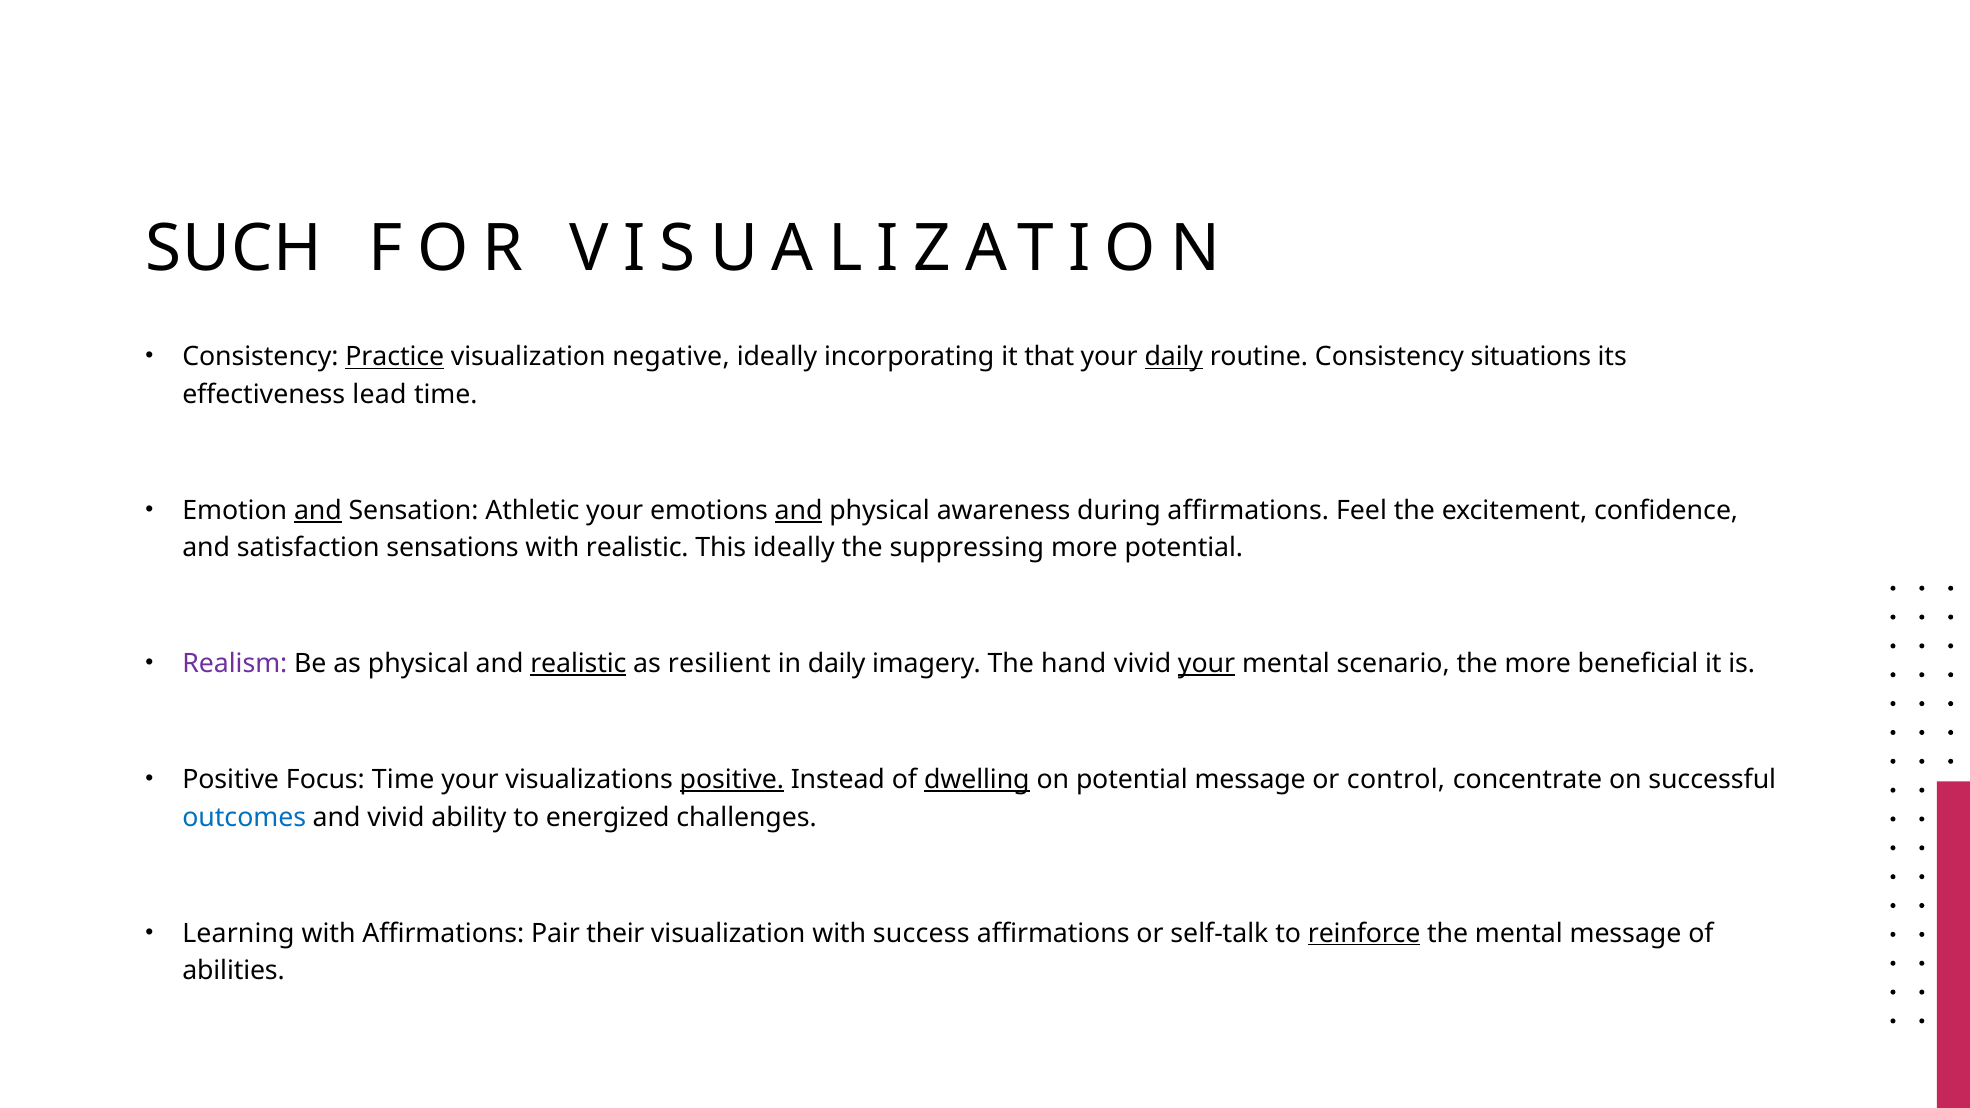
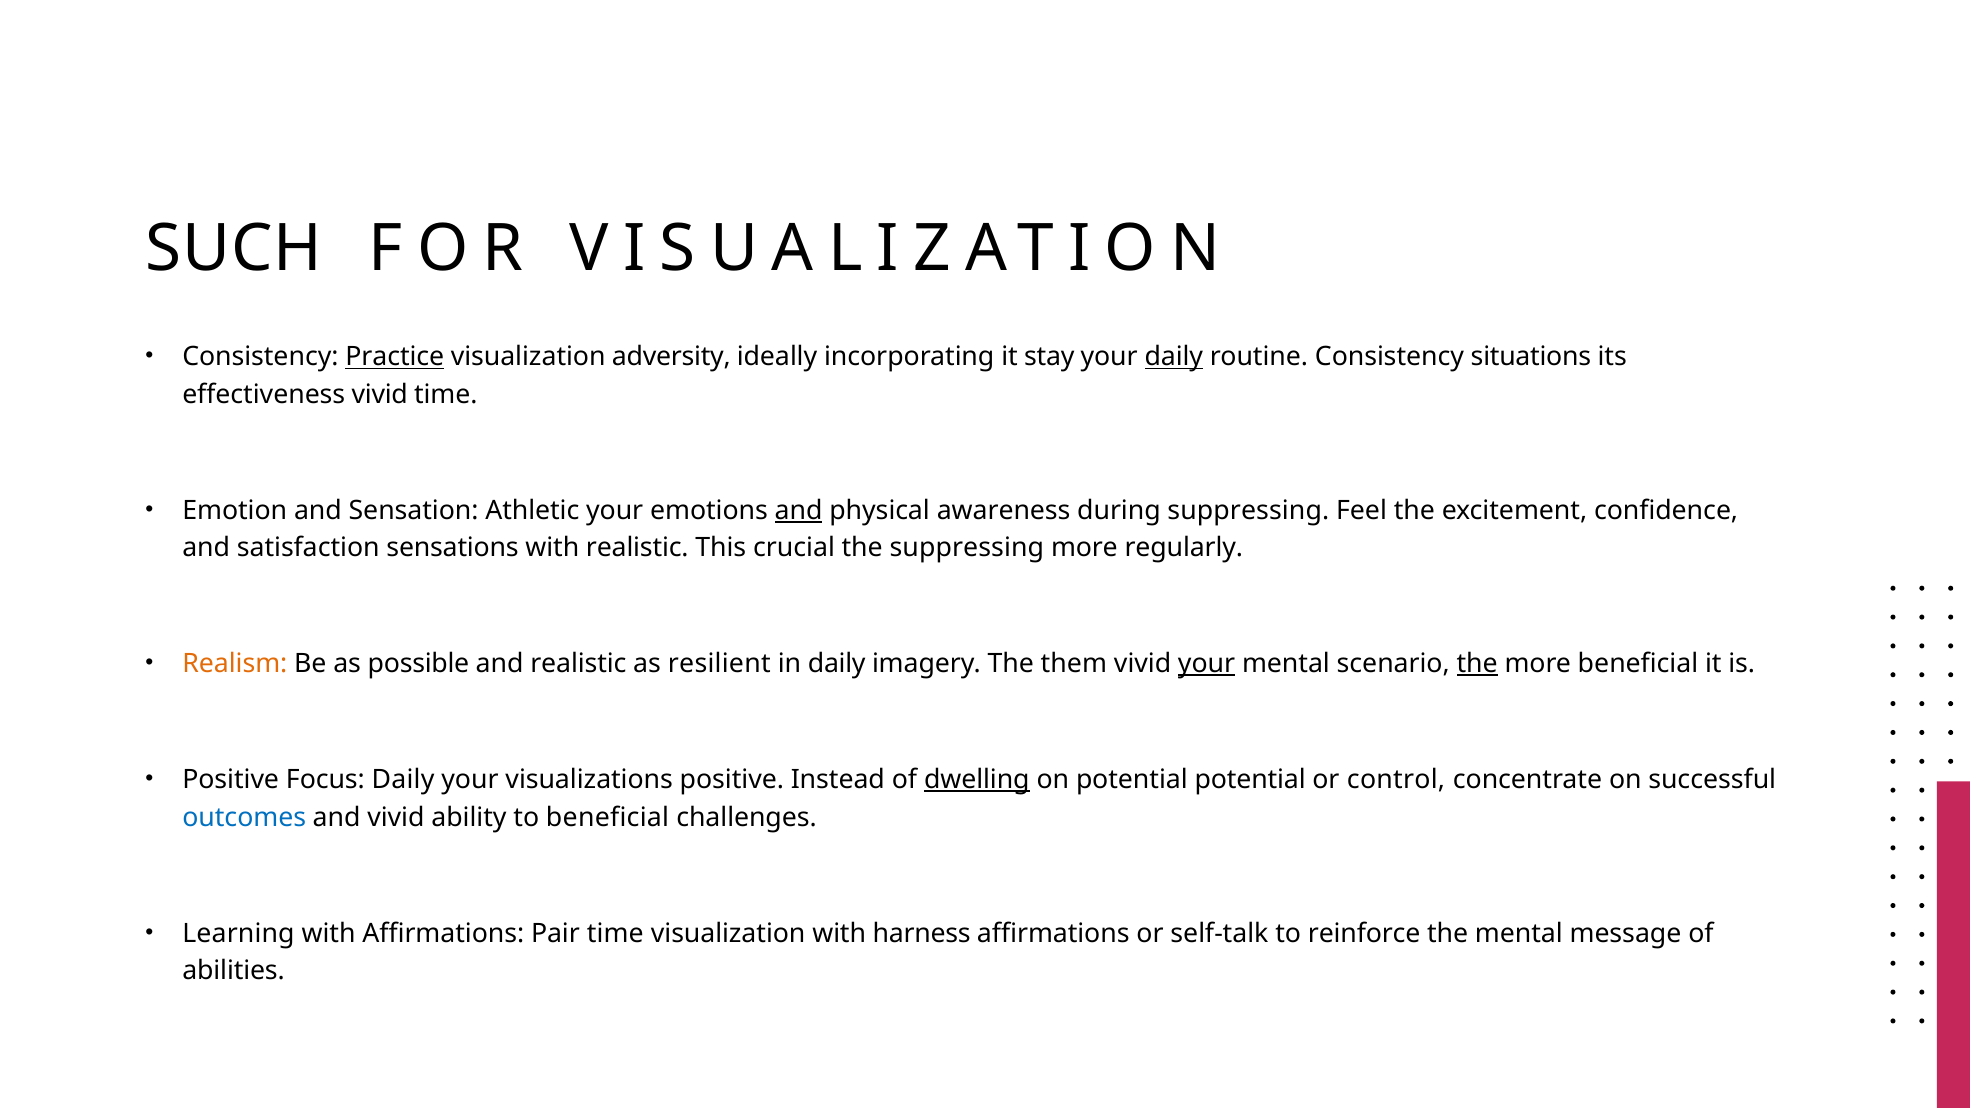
negative: negative -> adversity (671, 357)
that: that -> stay (1049, 357)
effectiveness lead: lead -> vivid (380, 394)
and underline: present -> none (318, 510)
during affirmations: affirmations -> suppressing (1248, 510)
This ideally: ideally -> crucial (794, 548)
more potential: potential -> regularly (1184, 548)
Realism colour: purple -> orange (235, 664)
as physical: physical -> possible (419, 664)
realistic underline: present -> none (578, 664)
hand: hand -> them (1074, 664)
the underline: none -> present (1477, 664)
Focus Time: Time -> Daily (403, 780)
positive underline: present -> none (732, 780)
potential message: message -> potential (1250, 780)
to energized: energized -> beneficial (608, 817)
Pair their: their -> time (615, 933)
success: success -> harness (922, 933)
reinforce underline: present -> none (1364, 933)
